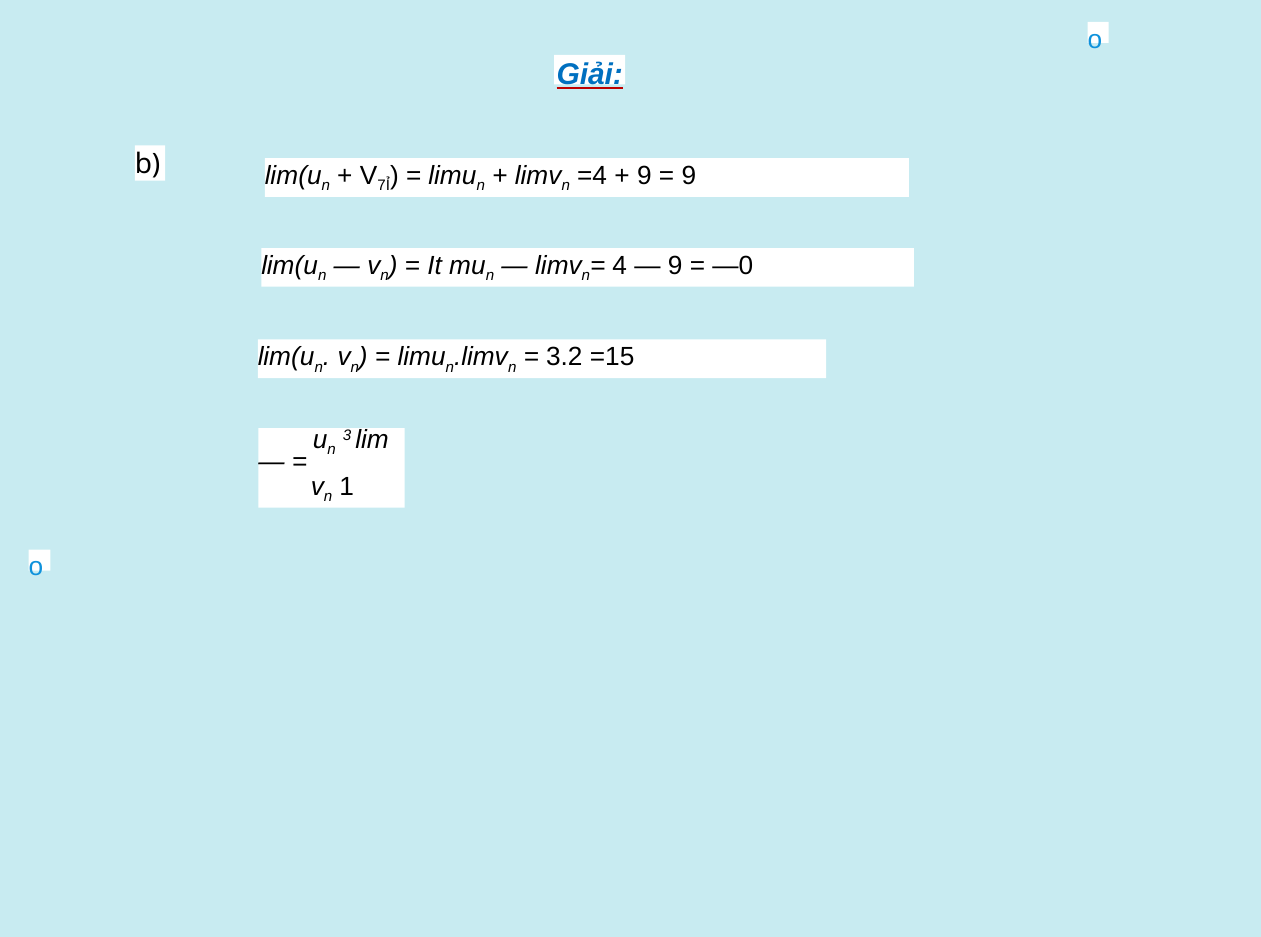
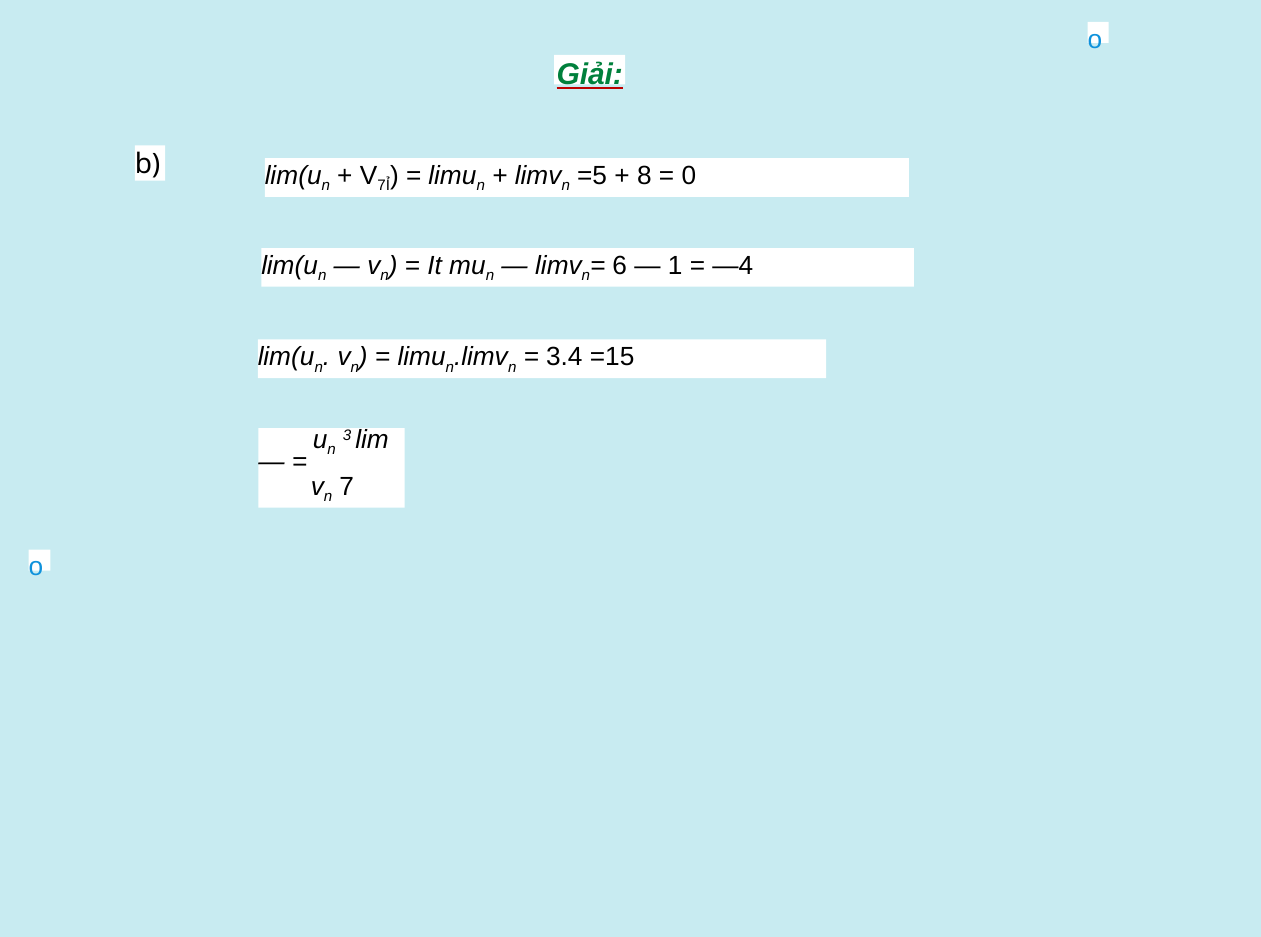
Giải colour: blue -> green (590, 75)
=4: =4 -> =5 (592, 176)
9: 9 -> 8 (644, 176)
9: 9 -> 0 (689, 176)
4: 4 -> 6 (620, 266)
9: 9 -> 1 (675, 266)
—0: —0 -> —4 (733, 266)
3.2: 3.2 -> 3.4 (564, 357)
1: 1 -> 7 (347, 486)
